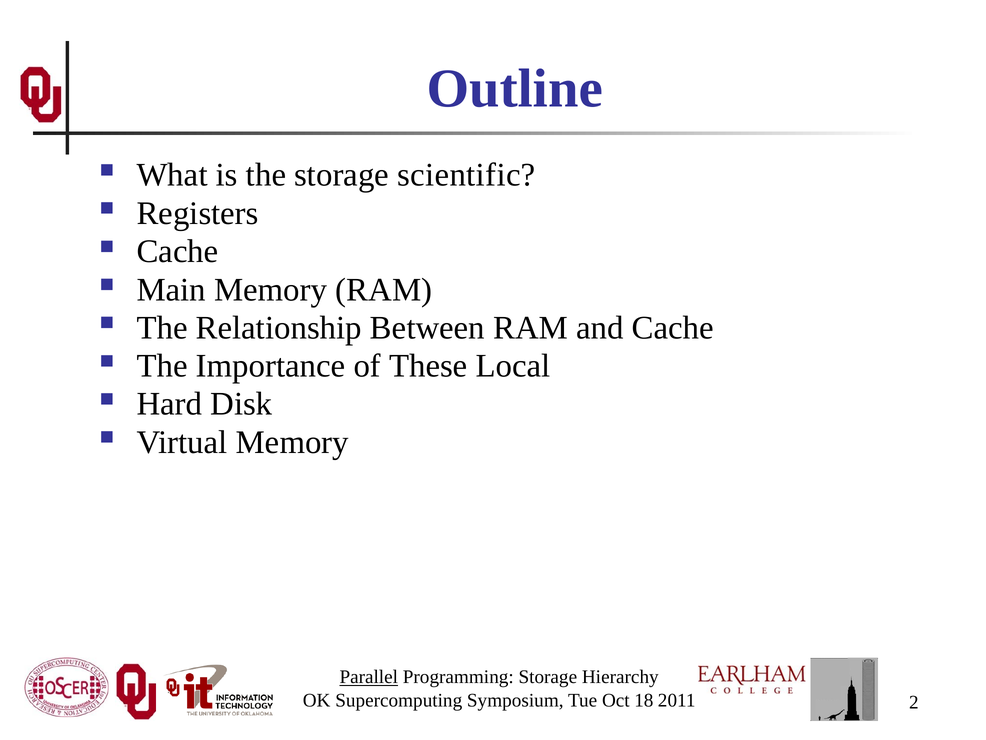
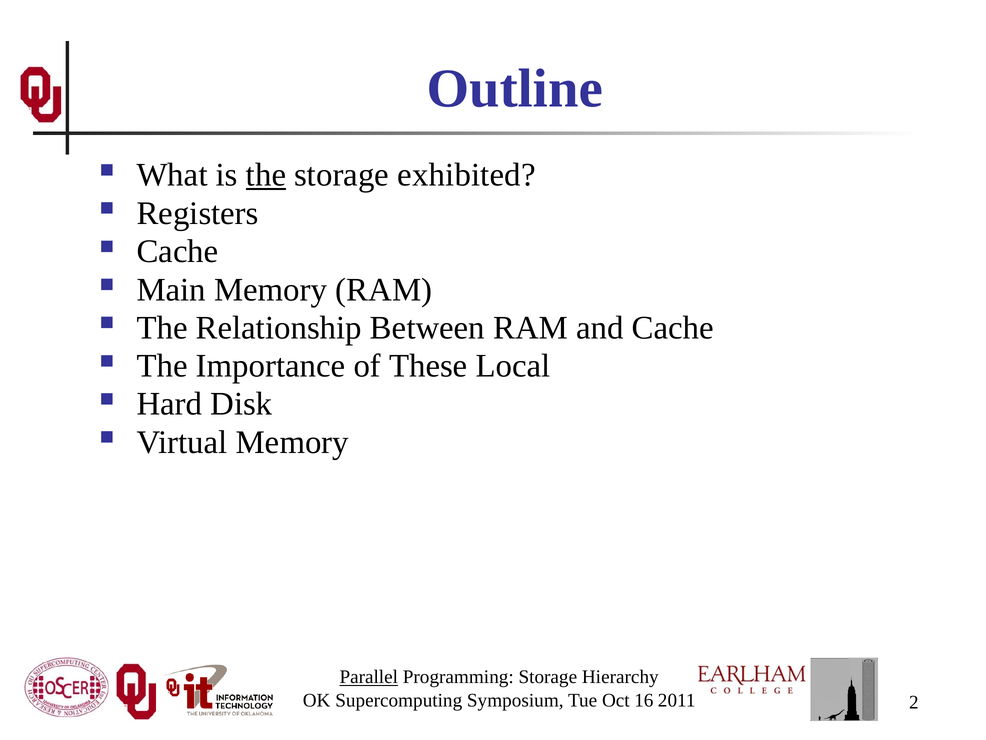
the underline: none -> present (266, 175)
scientific: scientific -> exhibited (466, 175)
18: 18 -> 16 (644, 700)
